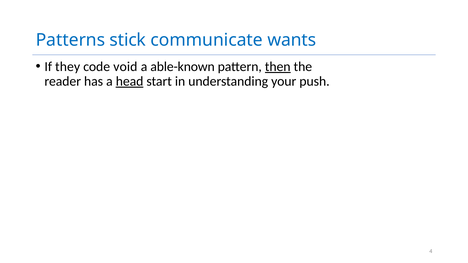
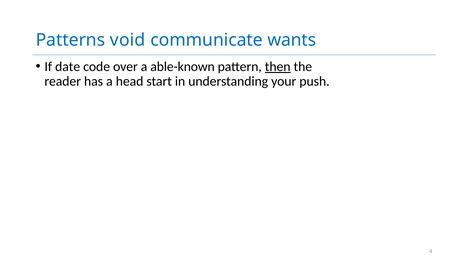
stick: stick -> void (128, 40)
they: they -> date (68, 67)
void: void -> over (125, 67)
head underline: present -> none (130, 81)
